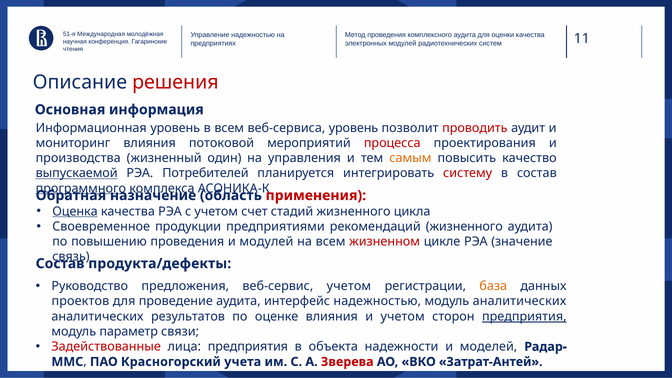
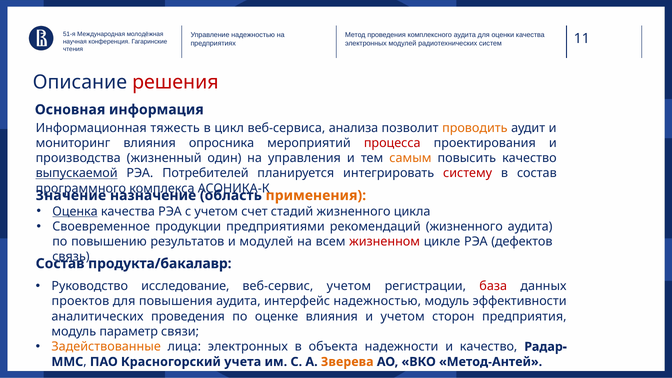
Информационная уровень: уровень -> тяжесть (175, 128)
в всем: всем -> цикл (229, 128)
веб-сервиса уровень: уровень -> анализа (354, 128)
проводить colour: red -> orange (475, 128)
потоковой: потоковой -> опросника (222, 143)
программного underline: present -> none (81, 188)
Обратная: Обратная -> Значение (71, 195)
применения colour: red -> orange (316, 195)
повышению проведения: проведения -> результатов (187, 242)
значение: значение -> дефектов (522, 242)
продукта/дефекты: продукта/дефекты -> продукта/бакалавр (160, 264)
предложения: предложения -> исследование (185, 286)
база colour: orange -> red (493, 286)
проведение: проведение -> повышения (176, 301)
модуль аналитических: аналитических -> эффективности (520, 301)
аналитических результатов: результатов -> проведения (188, 316)
предприятия underline: present -> none (524, 316)
Задействованные colour: red -> orange (106, 347)
лица предприятия: предприятия -> электронных (248, 347)
и моделей: моделей -> качество (489, 347)
Зверева colour: red -> orange (347, 362)
Затрат-Антей: Затрат-Антей -> Метод-Антей (491, 362)
